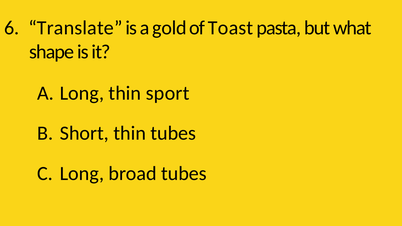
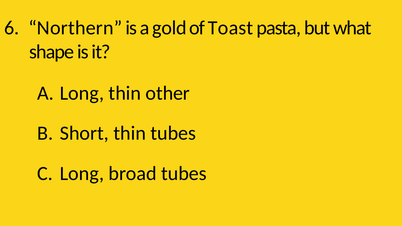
Translate: Translate -> Northern (75, 28)
sport: sport -> other (168, 93)
